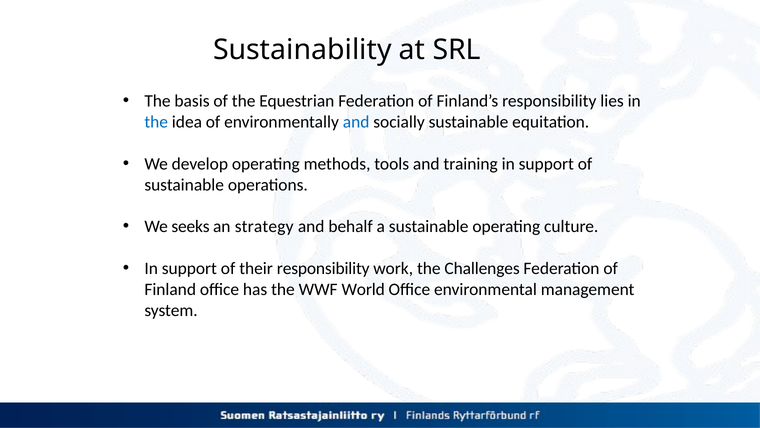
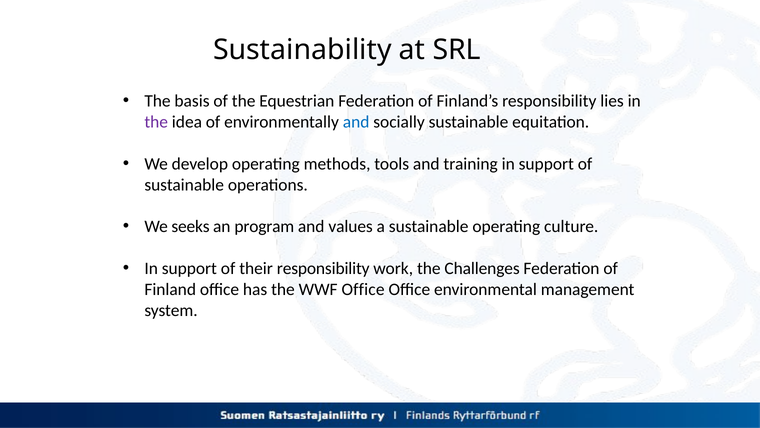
the colour: blue -> purple (156, 122)
strategy: strategy -> program (264, 226)
behalf: behalf -> values (351, 226)
WWF World: World -> Office (363, 289)
